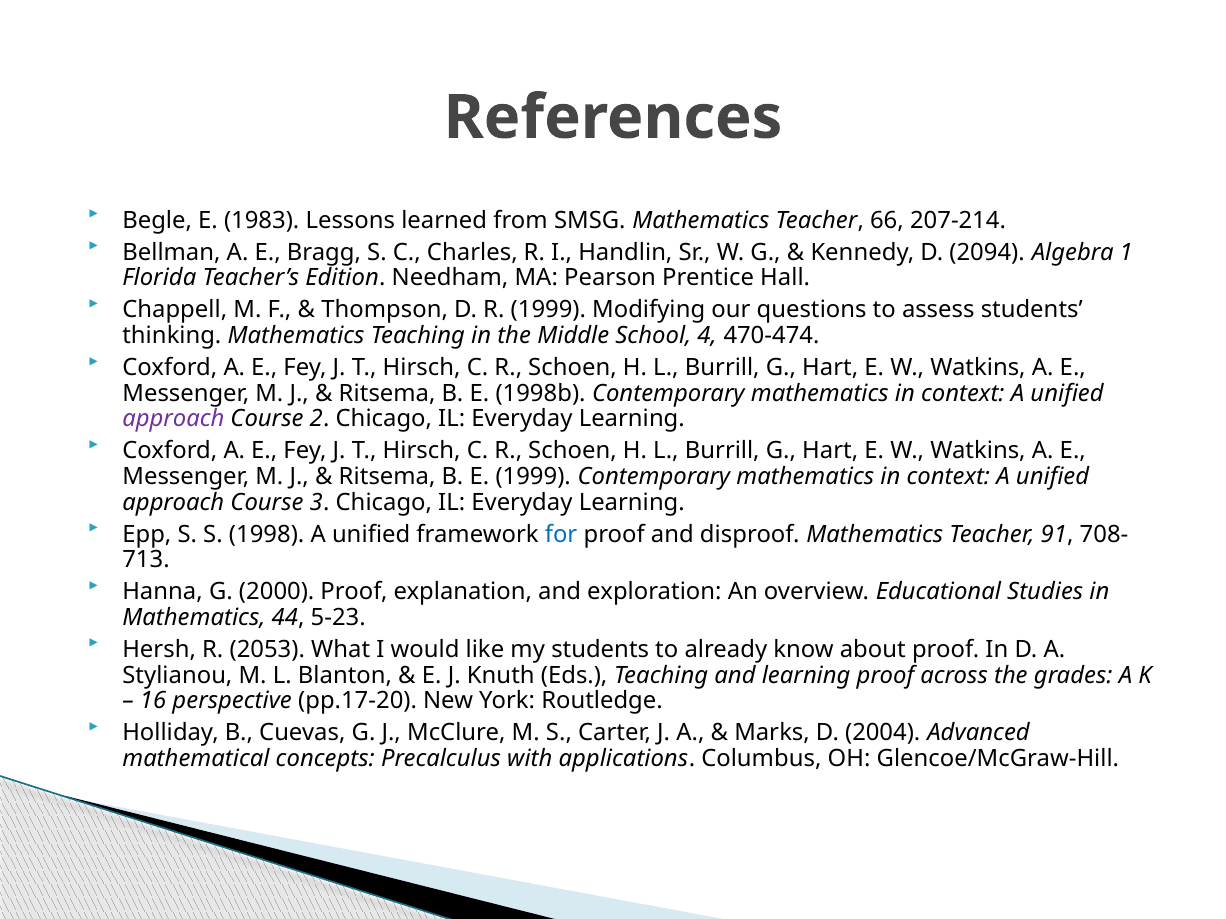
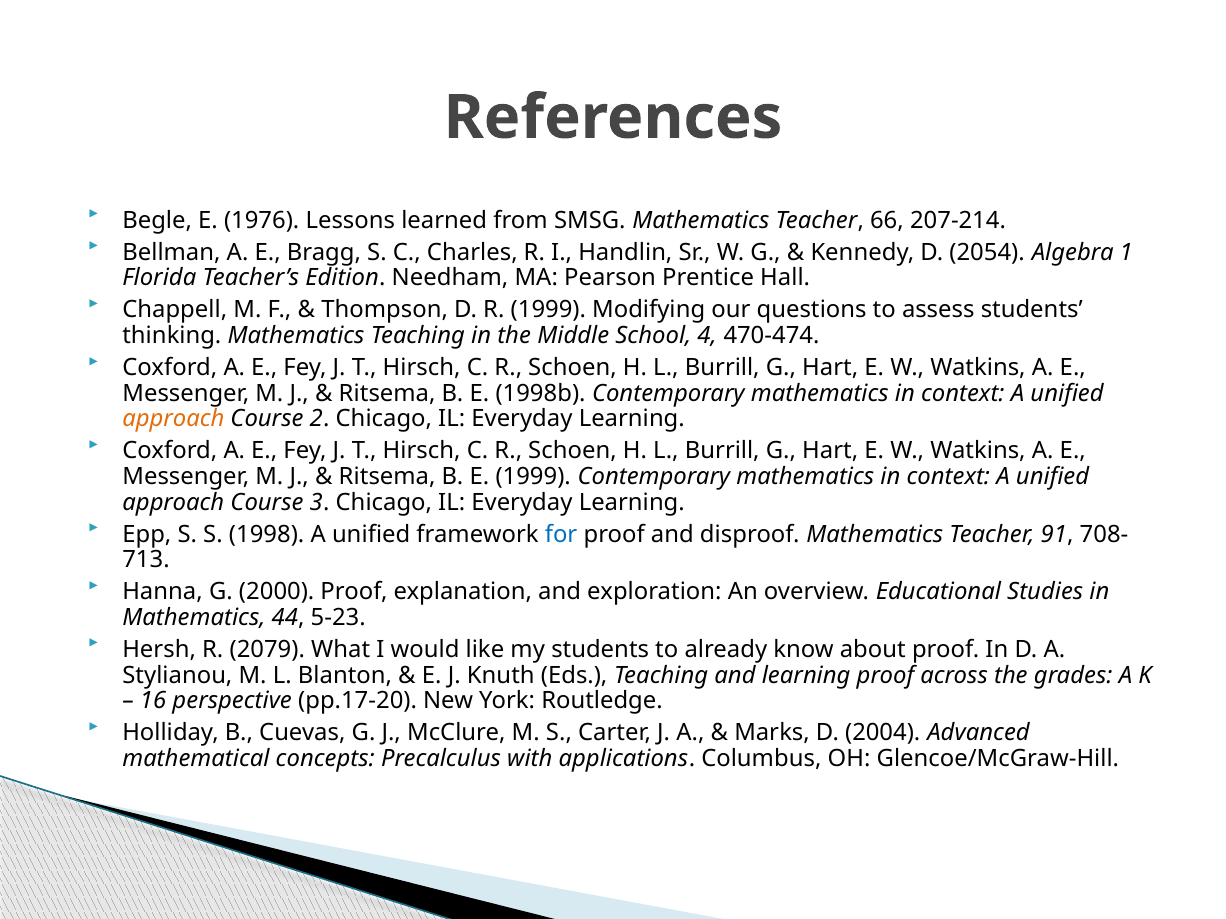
1983: 1983 -> 1976 (262, 221)
2094: 2094 -> 2054 (987, 252)
approach colour: purple -> orange (173, 419)
2053: 2053 -> 2079 (267, 650)
